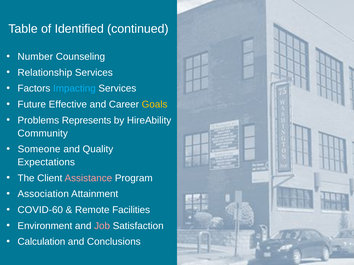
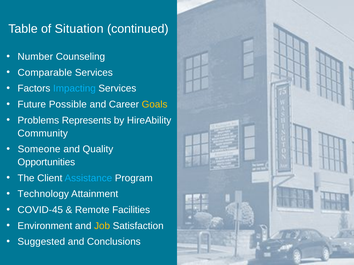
Identified: Identified -> Situation (79, 29)
Relationship: Relationship -> Comparable (45, 73)
Effective: Effective -> Possible (68, 105)
Expectations: Expectations -> Opportunities (46, 162)
Assistance colour: pink -> light blue (88, 178)
Association: Association -> Technology (43, 194)
COVID-60: COVID-60 -> COVID-45 (40, 210)
Job colour: pink -> yellow (102, 226)
Calculation: Calculation -> Suggested (41, 242)
